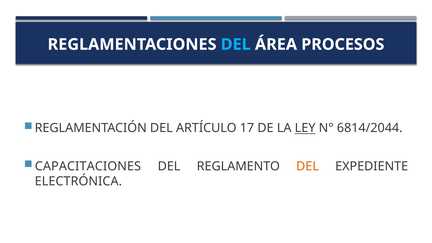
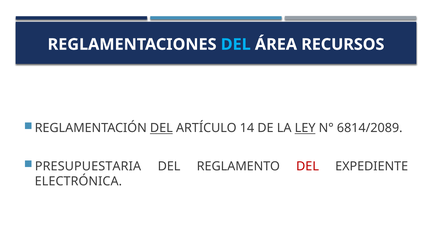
PROCESOS: PROCESOS -> RECURSOS (343, 44)
DEL underline: none -> present (161, 128)
17: 17 -> 14 (247, 128)
6814/2044: 6814/2044 -> 6814/2089 (370, 128)
CAPACITACIONES: CAPACITACIONES -> PRESUPUESTARIA (88, 166)
DEL colour: orange -> red (308, 166)
